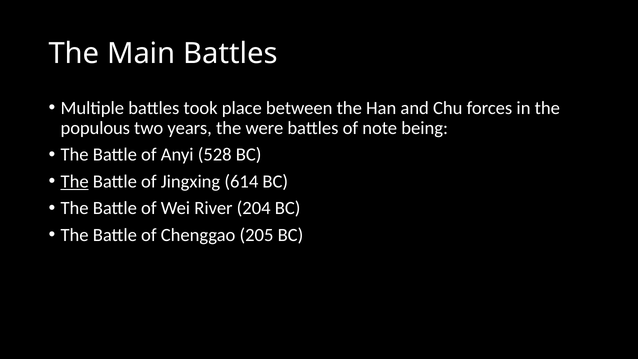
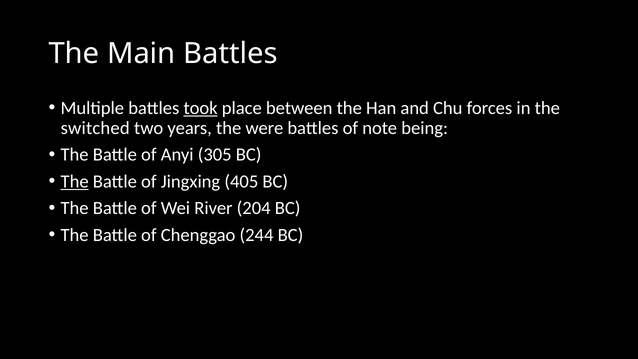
took underline: none -> present (201, 108)
populous: populous -> switched (95, 128)
528: 528 -> 305 (215, 155)
614: 614 -> 405 (241, 181)
205: 205 -> 244 (257, 235)
